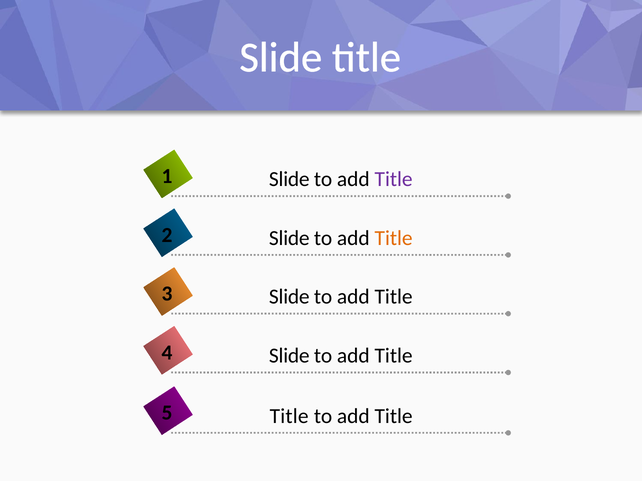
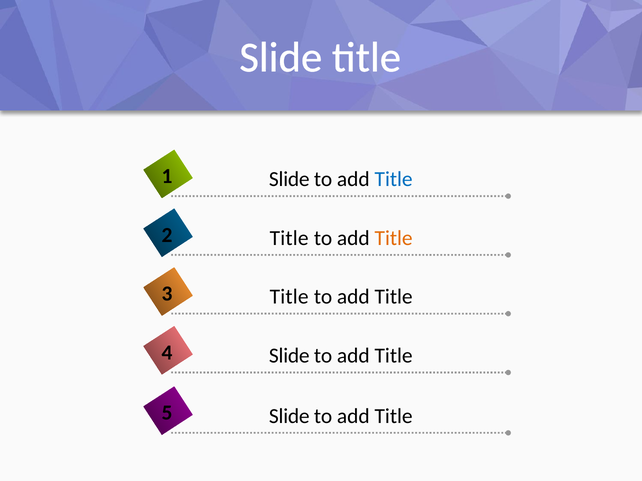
Title colour: purple -> blue (394, 179)
Slide: Slide -> Title (289, 238)
Slide: Slide -> Title (289, 297)
Title: Title -> Slide (289, 416)
